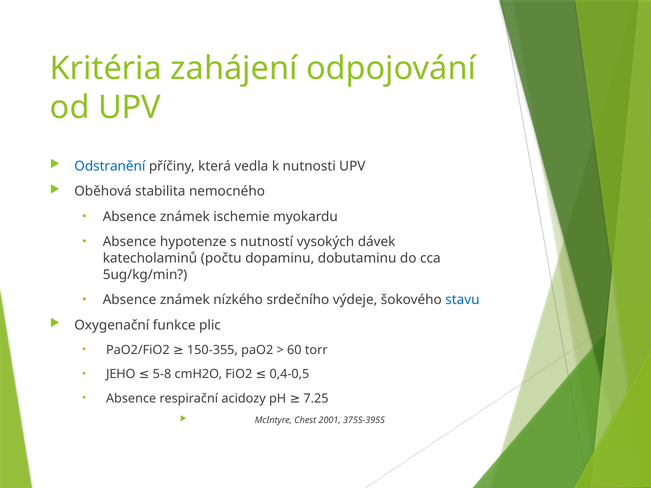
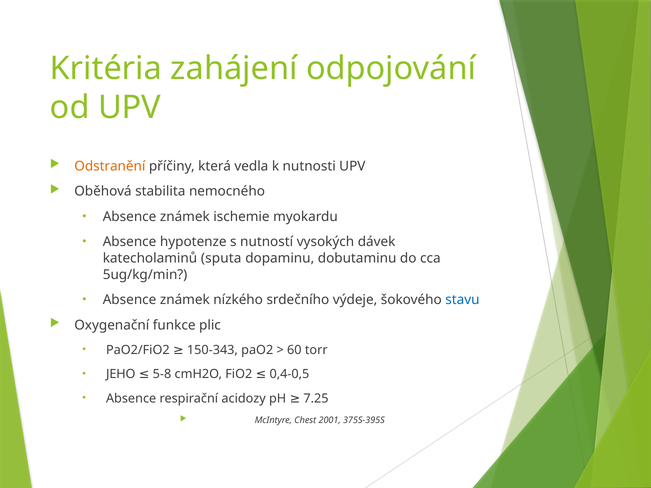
Odstranění colour: blue -> orange (110, 166)
počtu: počtu -> sputa (221, 258)
150-355: 150-355 -> 150-343 (212, 350)
